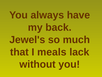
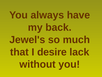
meals: meals -> desire (52, 52)
